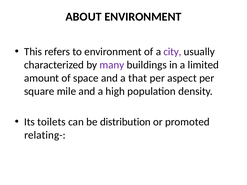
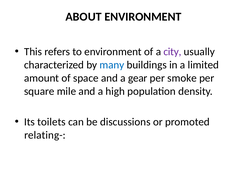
many colour: purple -> blue (112, 65)
that: that -> gear (138, 78)
aspect: aspect -> smoke (182, 78)
distribution: distribution -> discussions (125, 122)
